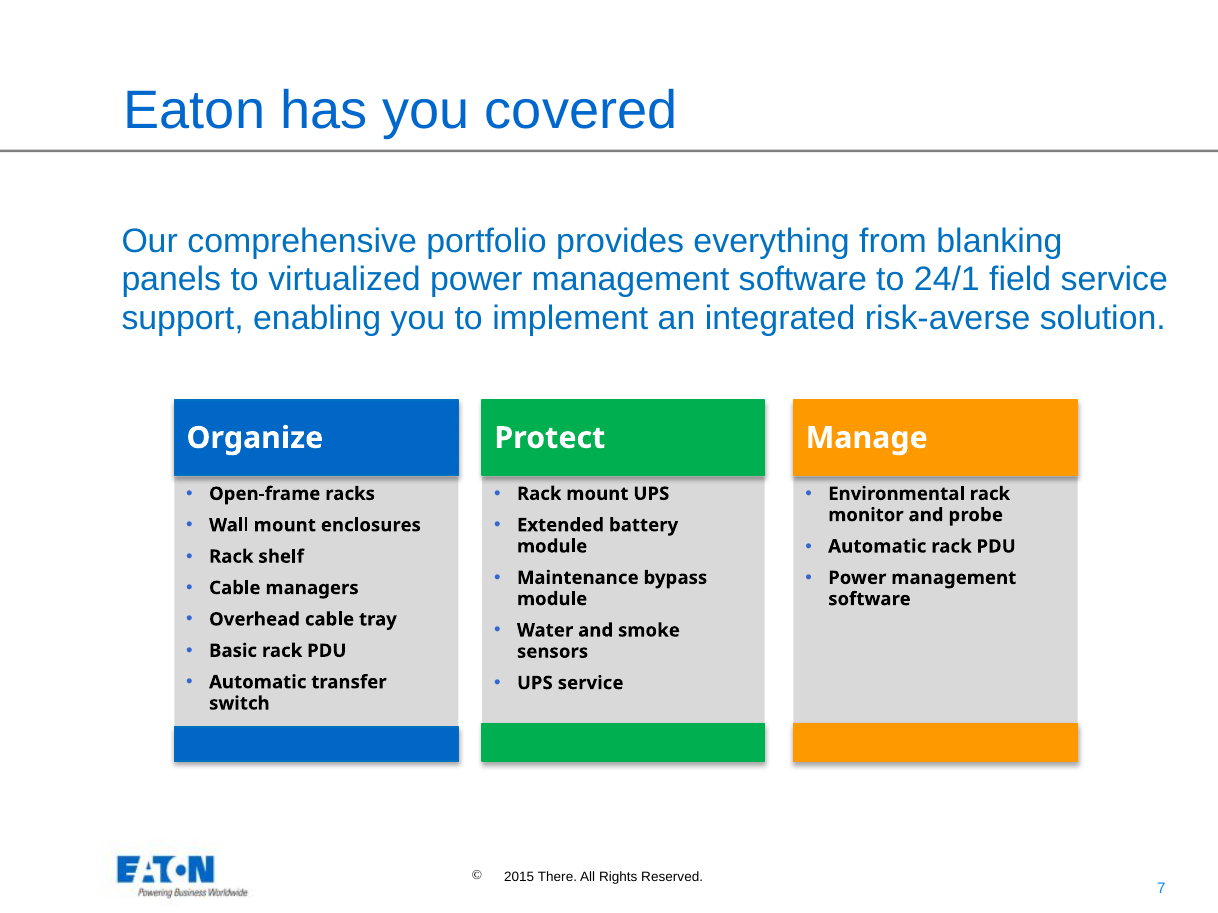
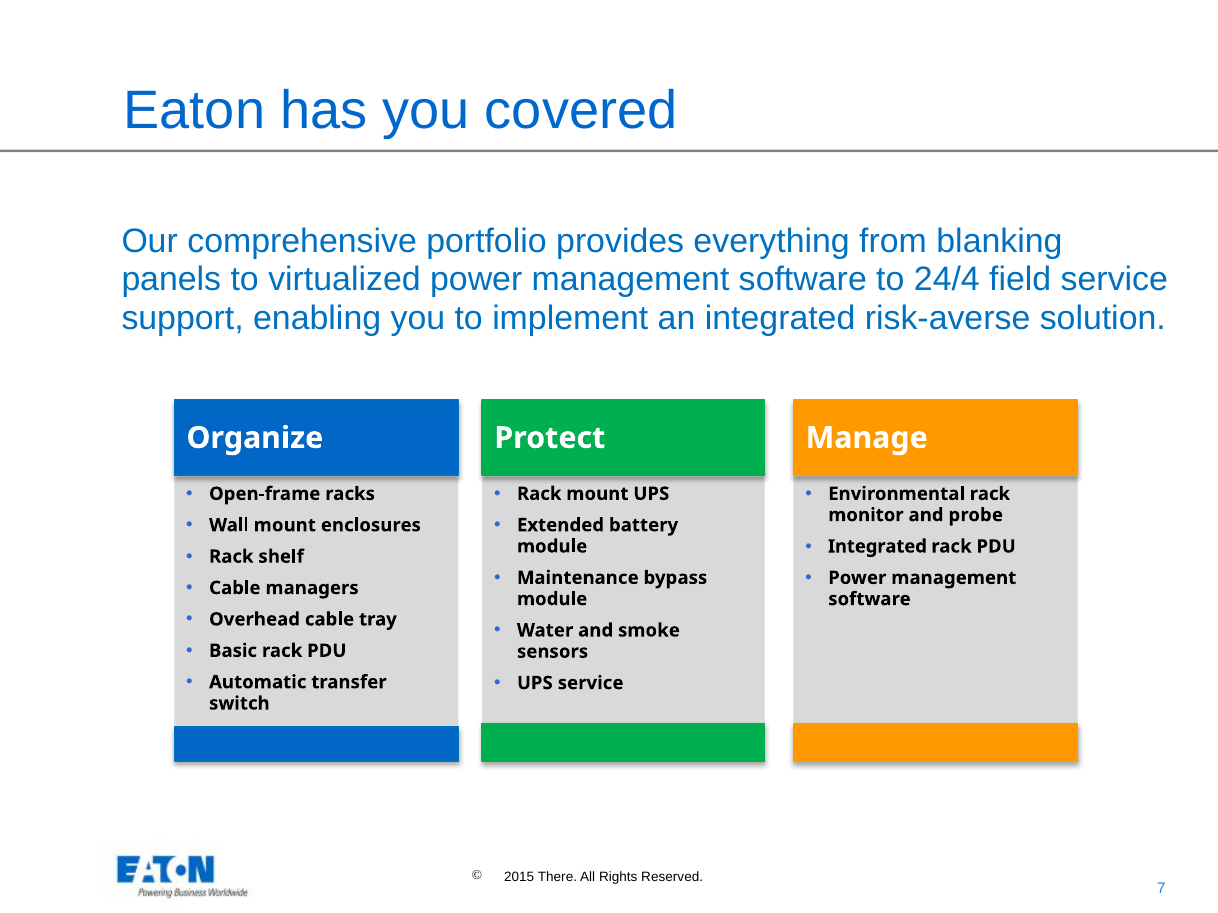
24/1: 24/1 -> 24/4 (947, 280)
Automatic: Automatic -> Integrated (877, 547)
